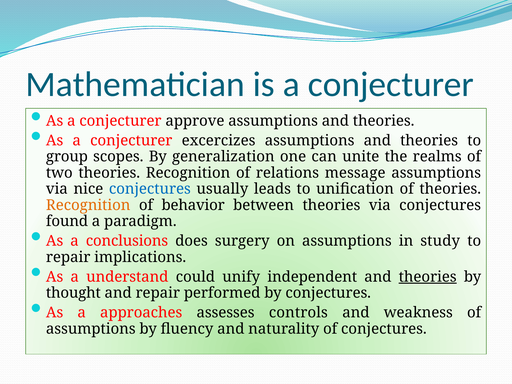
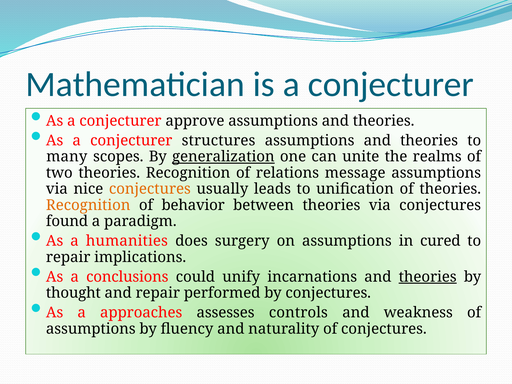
excercizes: excercizes -> structures (219, 141)
group: group -> many (67, 157)
generalization underline: none -> present (223, 157)
conjectures colour: blue -> orange (150, 189)
conclusions: conclusions -> humanities (127, 241)
study: study -> cured (440, 241)
understand: understand -> conclusions (127, 277)
independent: independent -> incarnations (312, 277)
